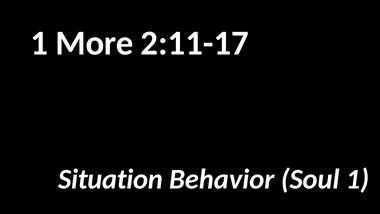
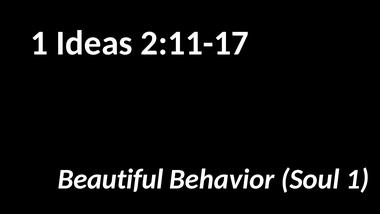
More: More -> Ideas (94, 43)
Situation: Situation -> Beautiful (110, 179)
